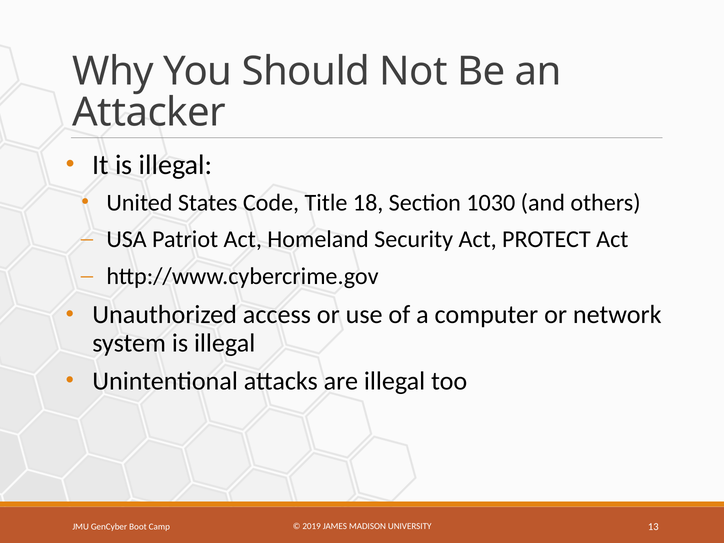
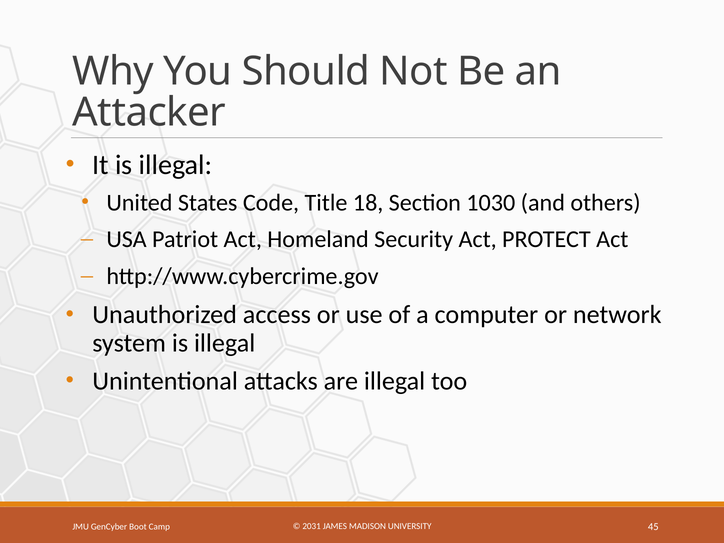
2019: 2019 -> 2031 (312, 526)
13: 13 -> 45 (653, 527)
